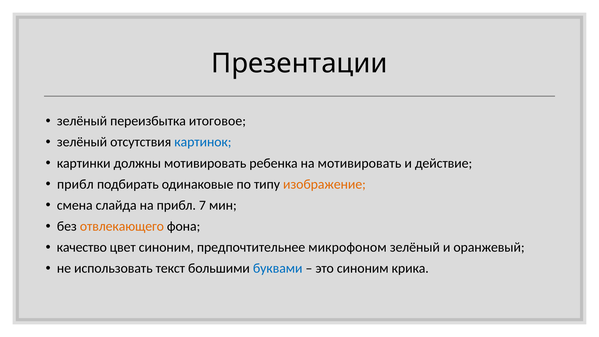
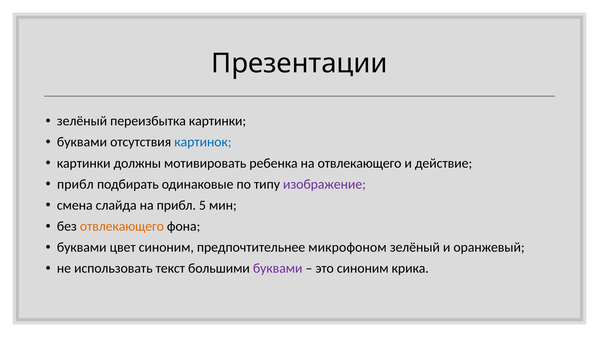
переизбытка итоговое: итоговое -> картинки (217, 121)
зелёный: зелёный -> буквами (82, 142)
на мотивировать: мотивировать -> отвлекающего (360, 163)
изображение colour: orange -> purple (324, 184)
7: 7 -> 5 (202, 205)
качество: качество -> буквами (82, 247)
буквами colour: blue -> purple (278, 268)
